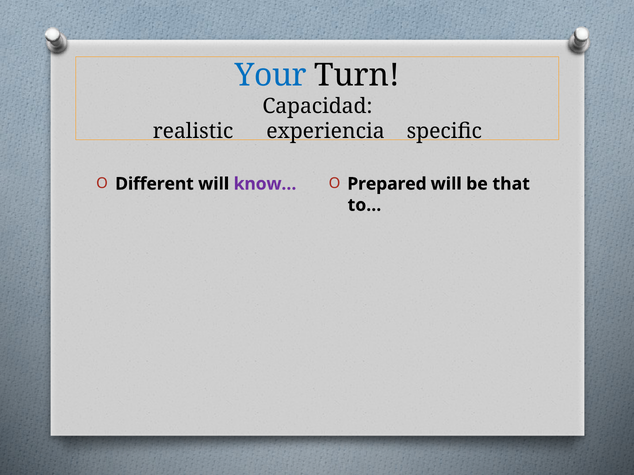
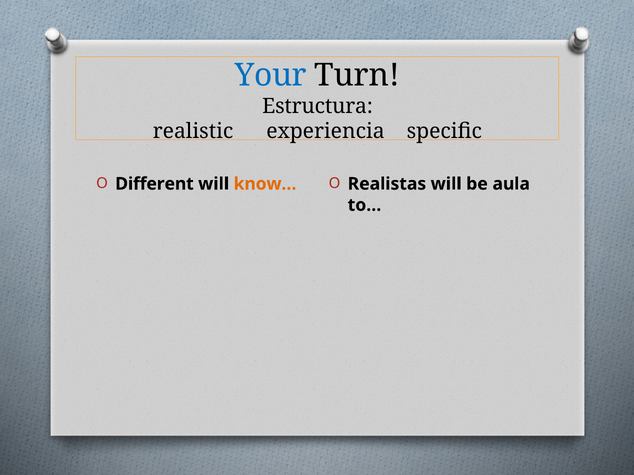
Capacidad: Capacidad -> Estructura (318, 106)
know… colour: purple -> orange (265, 184)
Prepared: Prepared -> Realistas (387, 184)
that: that -> aula (511, 184)
